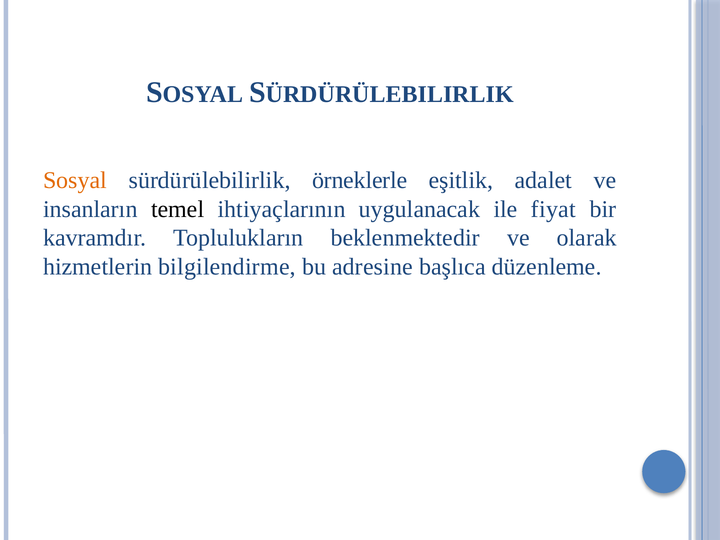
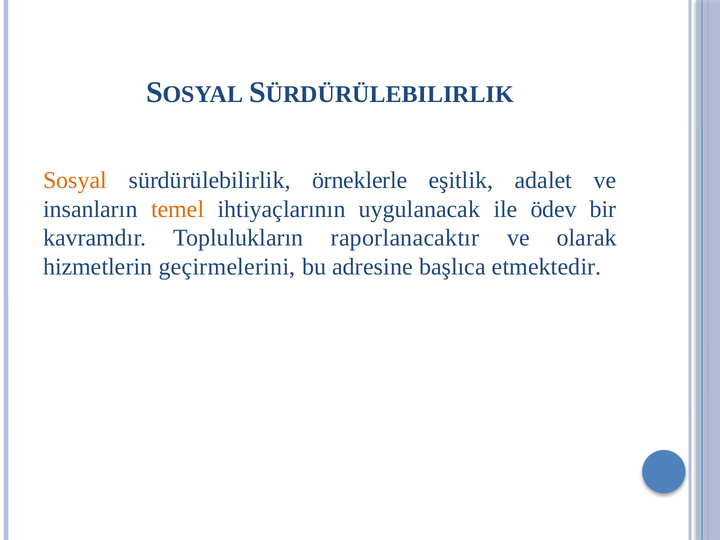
temel colour: black -> orange (178, 209)
fiyat: fiyat -> ödev (554, 209)
beklenmektedir: beklenmektedir -> raporlanacaktır (405, 238)
bilgilendirme: bilgilendirme -> geçirmelerini (227, 267)
düzenleme: düzenleme -> etmektedir (547, 267)
